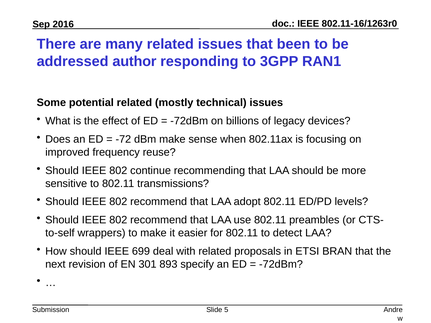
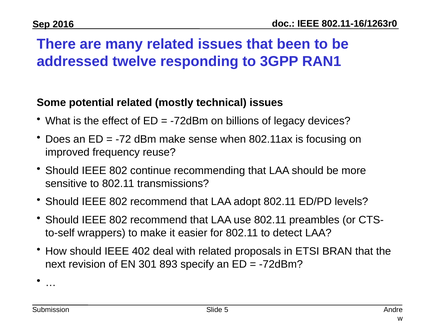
author: author -> twelve (134, 61)
699: 699 -> 402 (141, 252)
